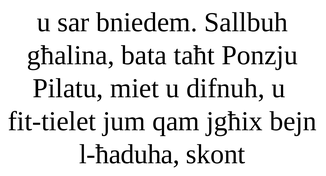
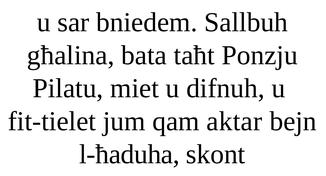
jgħix: jgħix -> aktar (234, 121)
